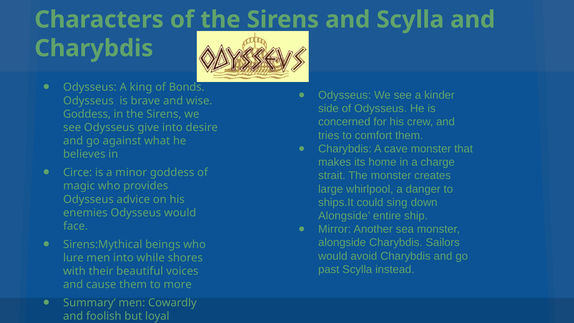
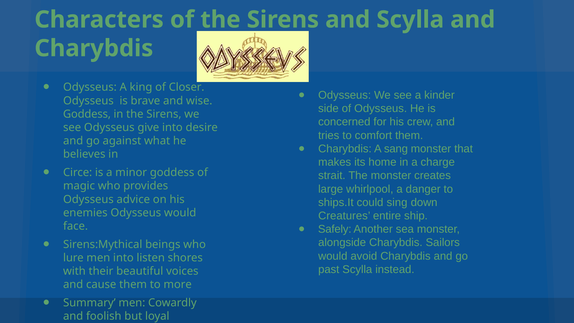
Bonds: Bonds -> Closer (187, 87)
cave: cave -> sang (396, 149)
Alongside: Alongside -> Creatures (344, 216)
Mirror: Mirror -> Safely (335, 229)
while: while -> listen (151, 258)
